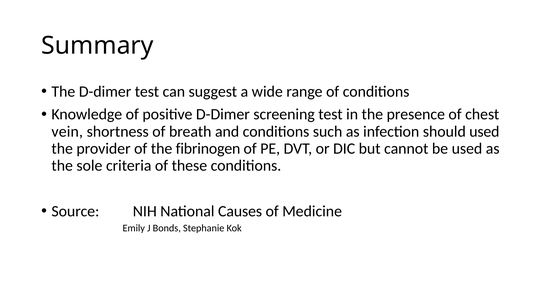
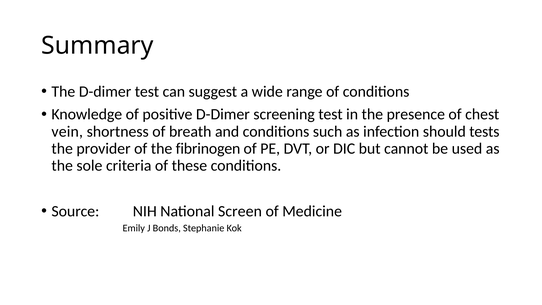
should used: used -> tests (484, 131)
Causes: Causes -> Screen (240, 211)
